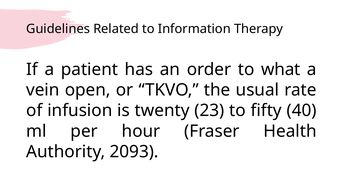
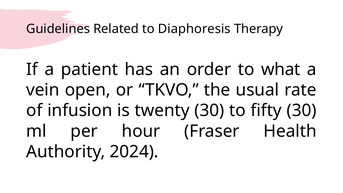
Information: Information -> Diaphoresis (194, 29)
twenty 23: 23 -> 30 (209, 111)
fifty 40: 40 -> 30 (302, 111)
2093: 2093 -> 2024 (134, 152)
